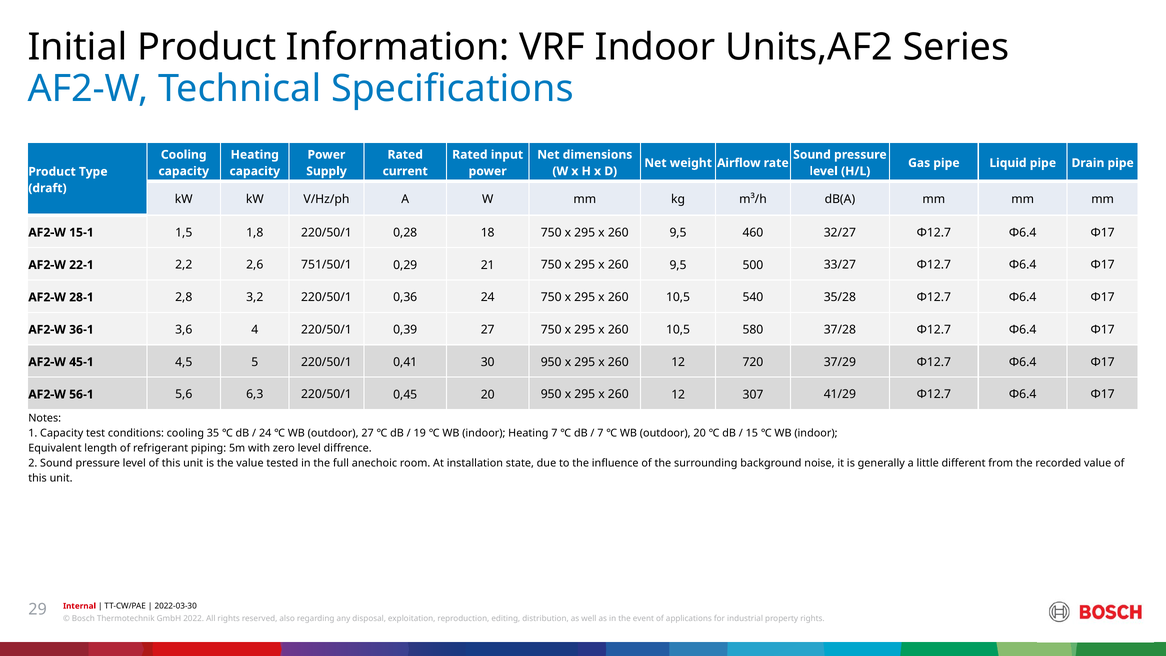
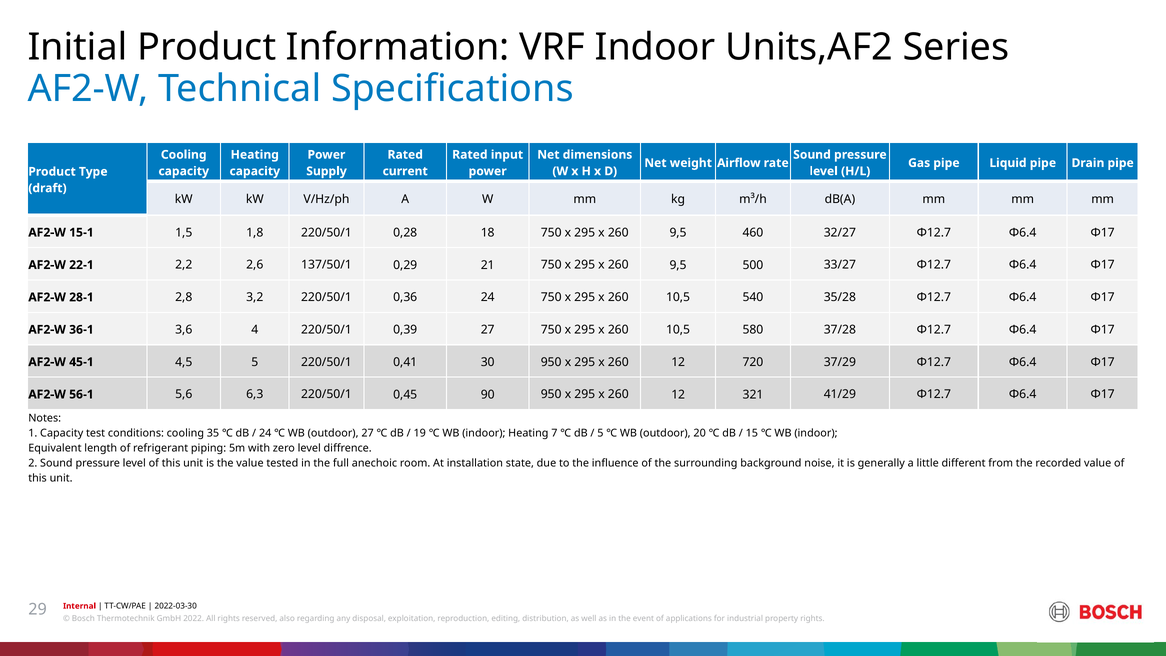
751/50/1: 751/50/1 -> 137/50/1 (326, 265)
0,45 20: 20 -> 90 (488, 394)
307: 307 -> 321 (753, 394)
7: 7 -> 5 (600, 433)
